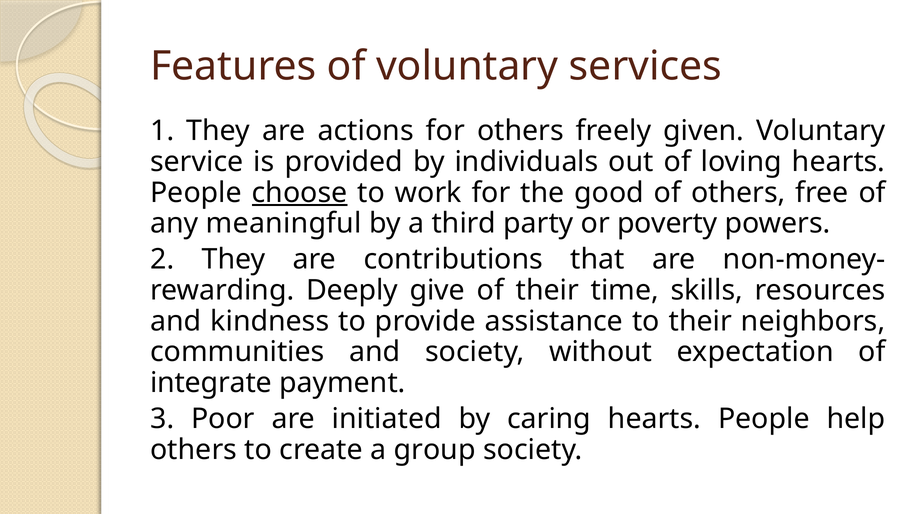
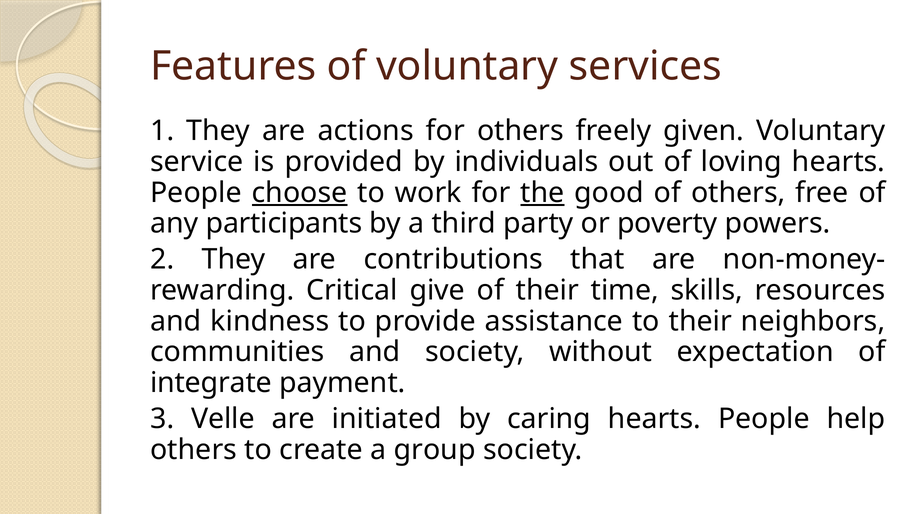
the underline: none -> present (542, 193)
meaningful: meaningful -> participants (284, 224)
Deeply: Deeply -> Critical (352, 290)
Poor: Poor -> Velle (223, 419)
